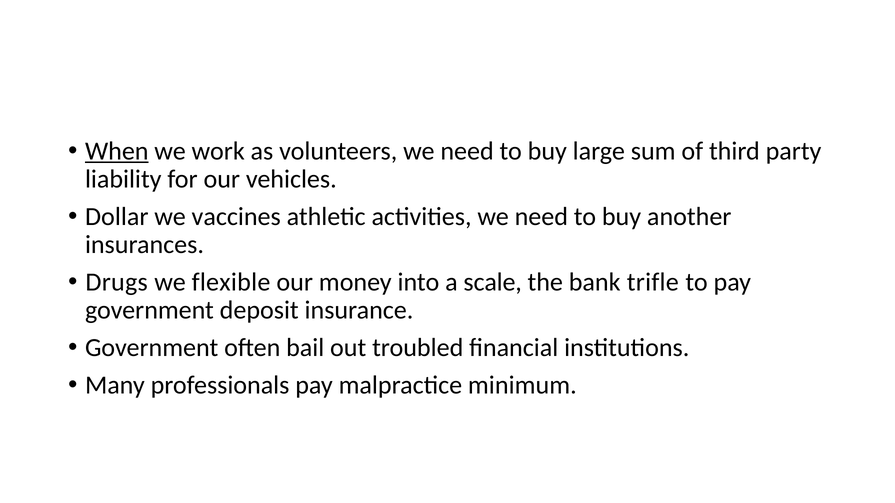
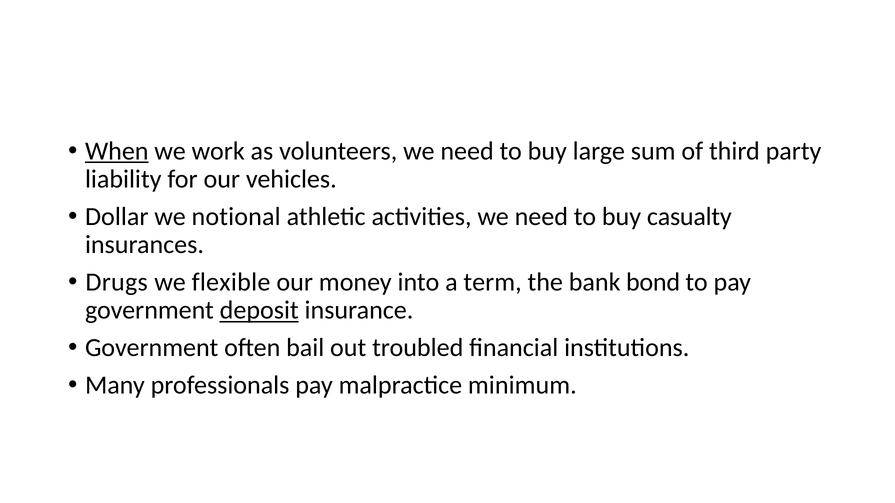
vaccines: vaccines -> notional (236, 217)
another: another -> casualty (689, 217)
scale: scale -> term (493, 283)
trifle: trifle -> bond (653, 283)
deposit underline: none -> present (259, 311)
